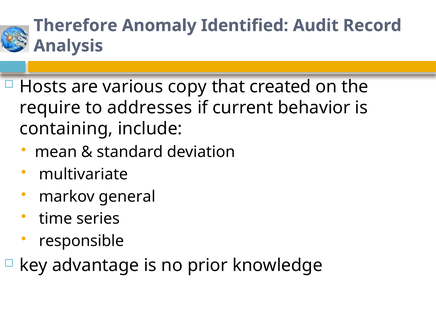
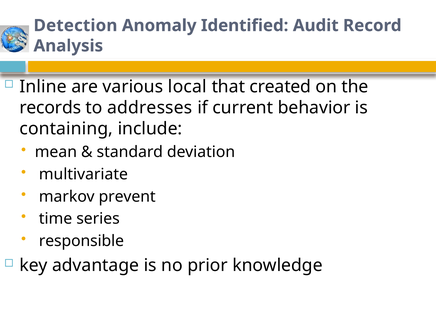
Therefore: Therefore -> Detection (75, 26)
Hosts: Hosts -> Inline (43, 87)
copy: copy -> local (187, 87)
require: require -> records (50, 108)
general: general -> prevent (127, 197)
